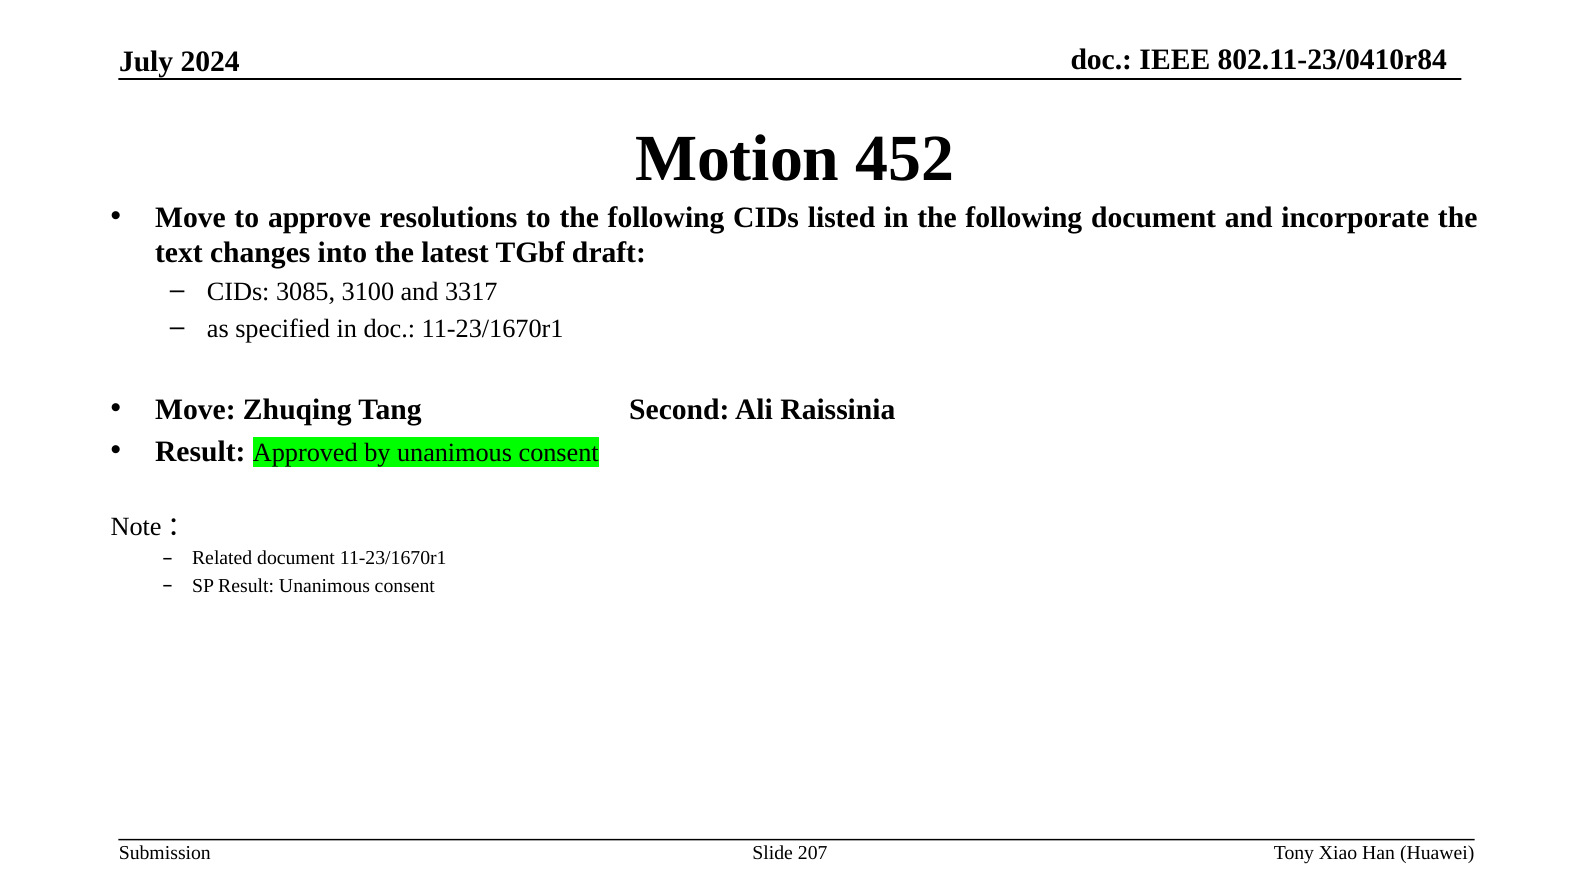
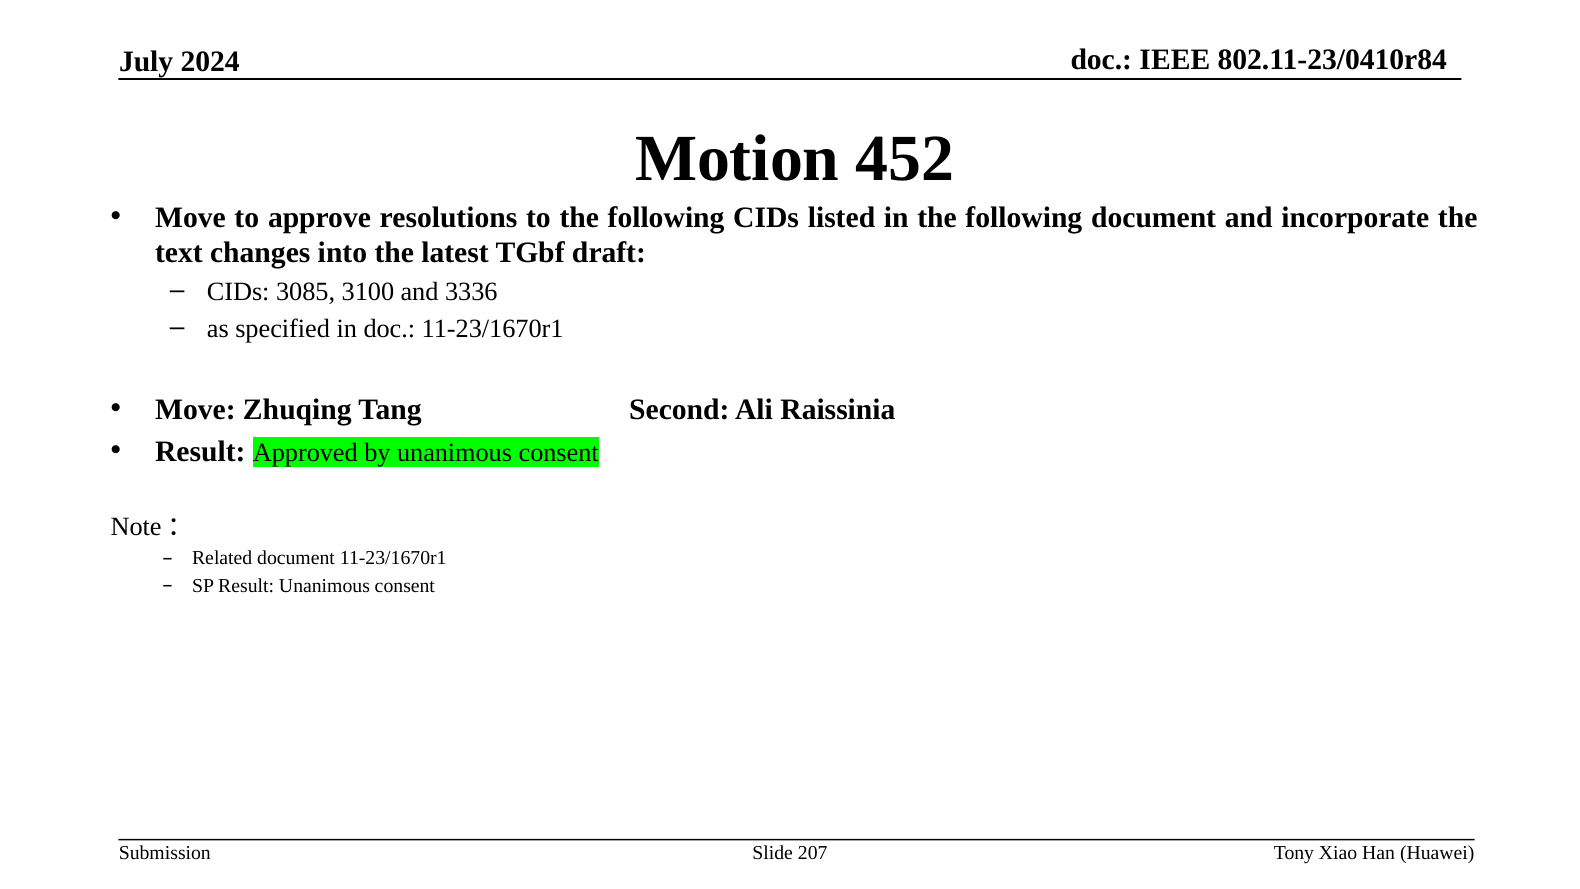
3317: 3317 -> 3336 (471, 292)
